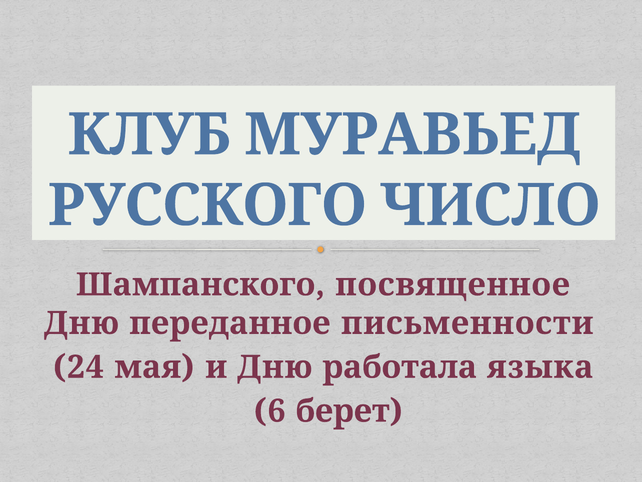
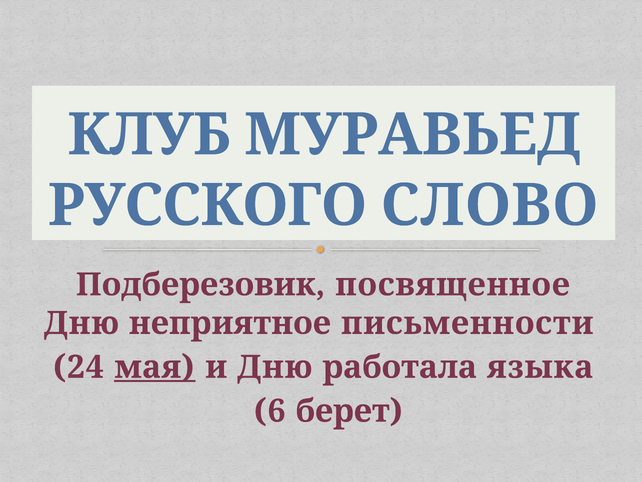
ЧИСЛО: ЧИСЛО -> СЛОВО (490, 205)
Шампанского: Шампанского -> Подберезовик (201, 284)
переданное: переданное -> неприятное (230, 323)
мая underline: none -> present (154, 367)
